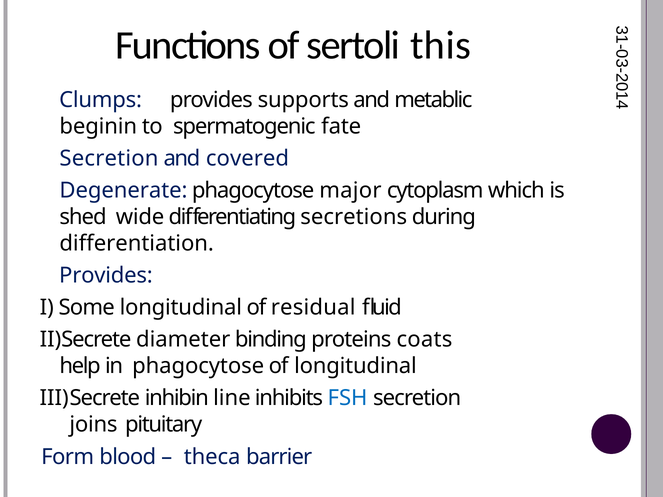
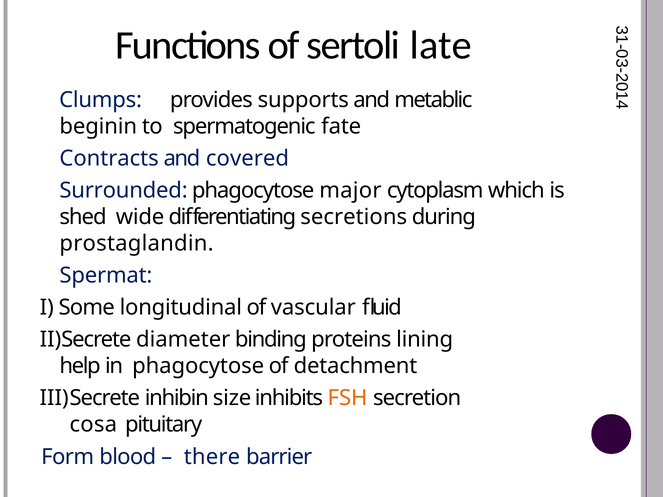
this: this -> late (441, 46)
Secretion: Secretion -> Contracts (109, 158)
Degenerate: Degenerate -> Surrounded (124, 190)
differentiation: differentiation -> prostaglandin (137, 243)
Provides: Provides -> Spermat (106, 275)
residual: residual -> vascular (313, 307)
coats: coats -> lining (425, 340)
of longitudinal: longitudinal -> detachment (355, 366)
line: line -> size (232, 398)
FSH colour: blue -> orange (348, 398)
joins: joins -> cosa (93, 425)
theca: theca -> there (212, 457)
